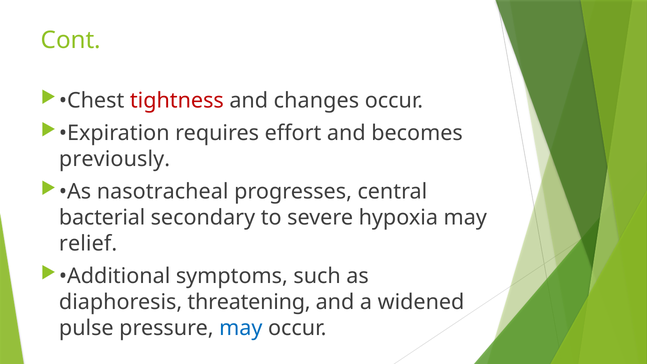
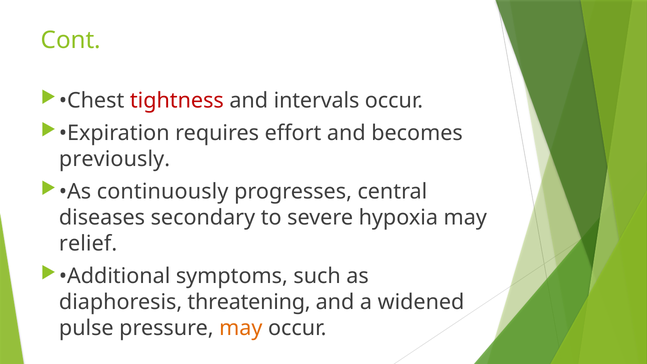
changes: changes -> intervals (317, 101)
nasotracheal: nasotracheal -> continuously (163, 192)
bacterial: bacterial -> diseases (102, 218)
may colour: blue -> orange (241, 328)
